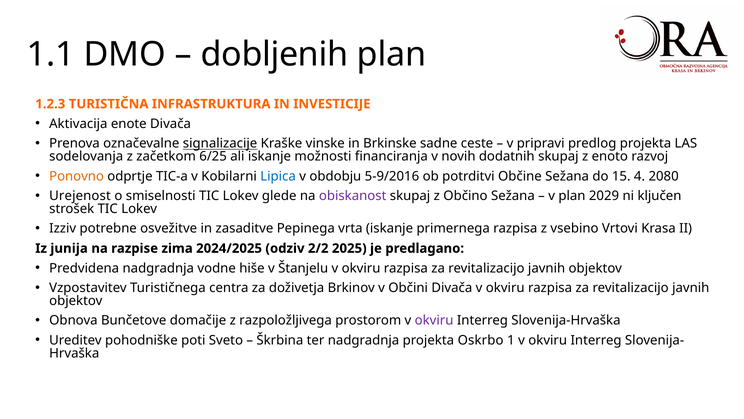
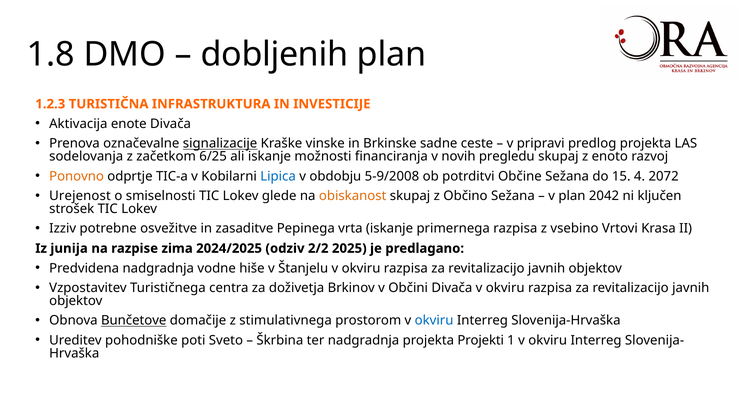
1.1: 1.1 -> 1.8 (51, 55)
dodatnih: dodatnih -> pregledu (507, 156)
5-9/2016: 5-9/2016 -> 5-9/2008 (392, 176)
2080: 2080 -> 2072 (664, 176)
obiskanost colour: purple -> orange (353, 196)
2029: 2029 -> 2042 (604, 196)
Bunčetove underline: none -> present (134, 320)
razpoložljivega: razpoložljivega -> stimulativnega (286, 320)
okviru colour: purple -> blue (434, 320)
Oskrbo: Oskrbo -> Projekti (481, 340)
